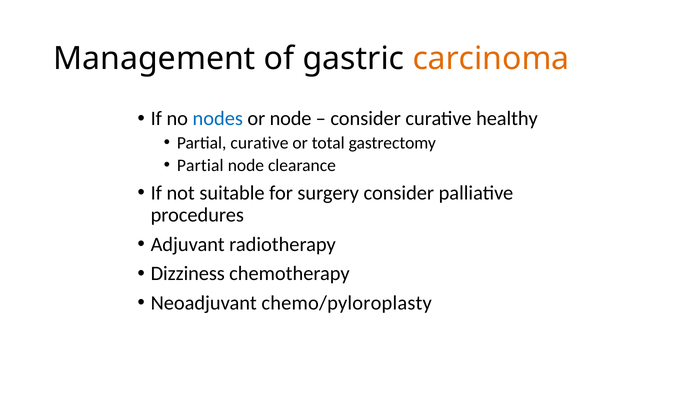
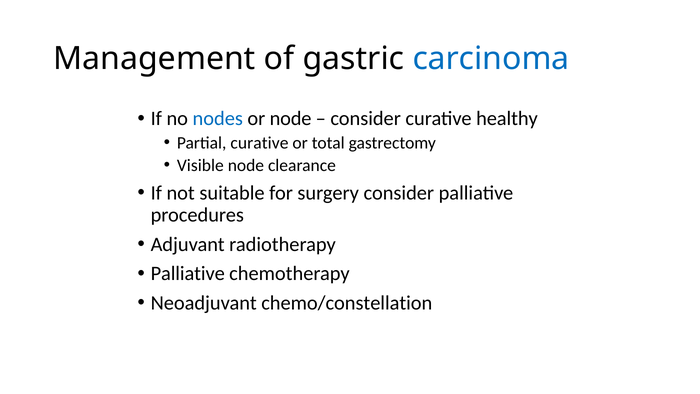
carcinoma colour: orange -> blue (491, 59)
Partial: Partial -> Visible (200, 165)
Dizziness: Dizziness -> Palliative (188, 273)
chemo/pyloroplasty: chemo/pyloroplasty -> chemo/constellation (347, 303)
